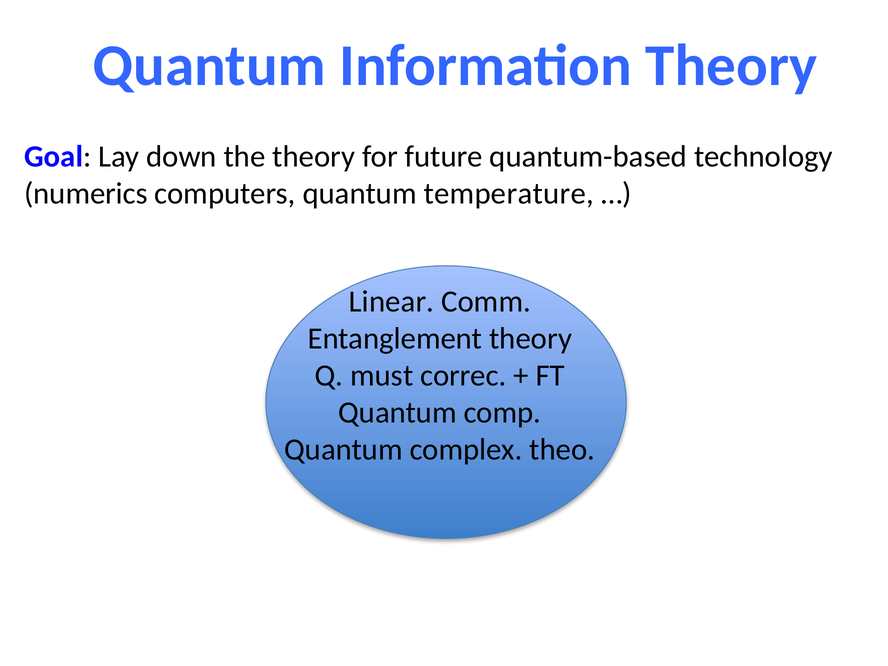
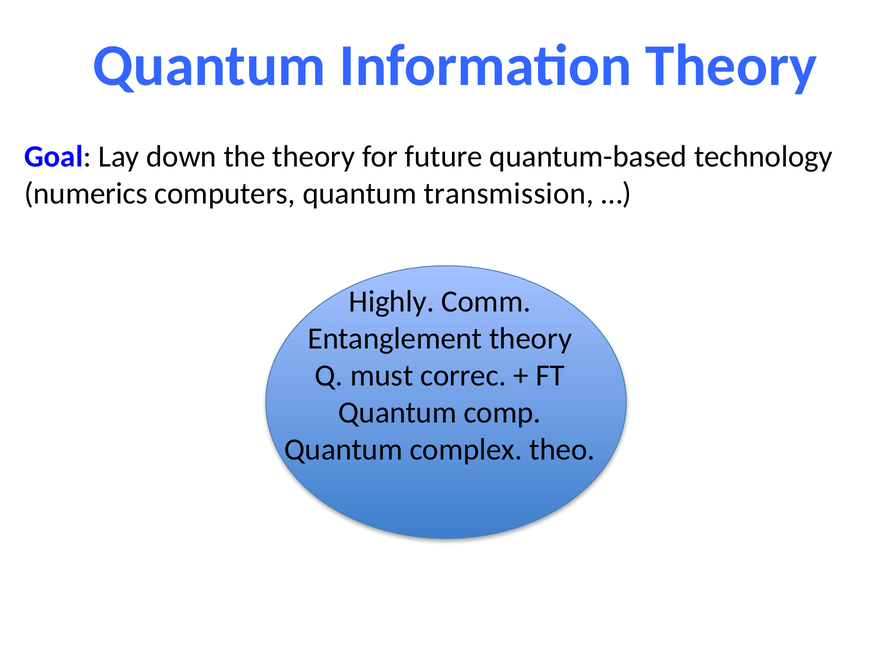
temperature: temperature -> transmission (509, 193)
Linear: Linear -> Highly (392, 302)
